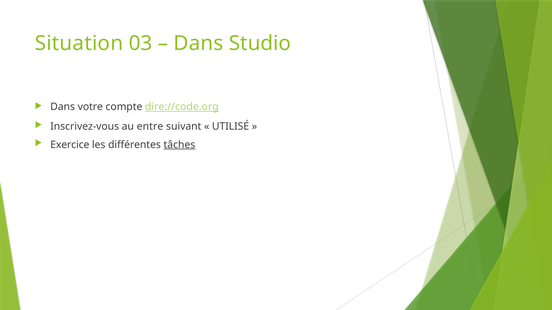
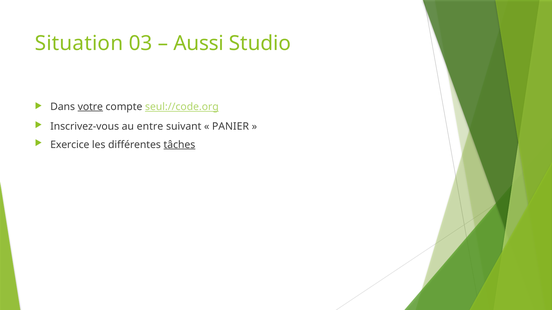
Dans: Dans -> Aussi (199, 44)
votre underline: none -> present (90, 107)
dire://code.org: dire://code.org -> seul://code.org (182, 107)
UTILISÉ: UTILISÉ -> PANIER (230, 127)
